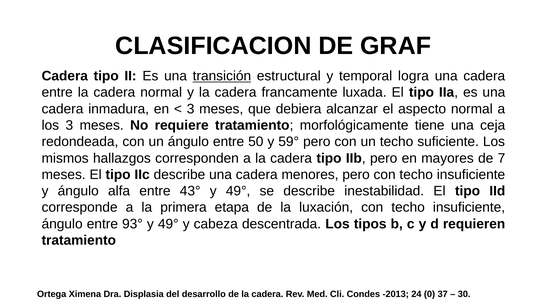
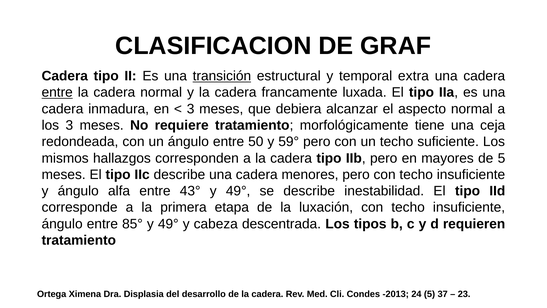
logra: logra -> extra (413, 76)
entre underline: none -> present (57, 92)
de 7: 7 -> 5 (501, 158)
93°: 93° -> 85° (132, 224)
24 0: 0 -> 5 (430, 294)
30: 30 -> 23 (464, 294)
